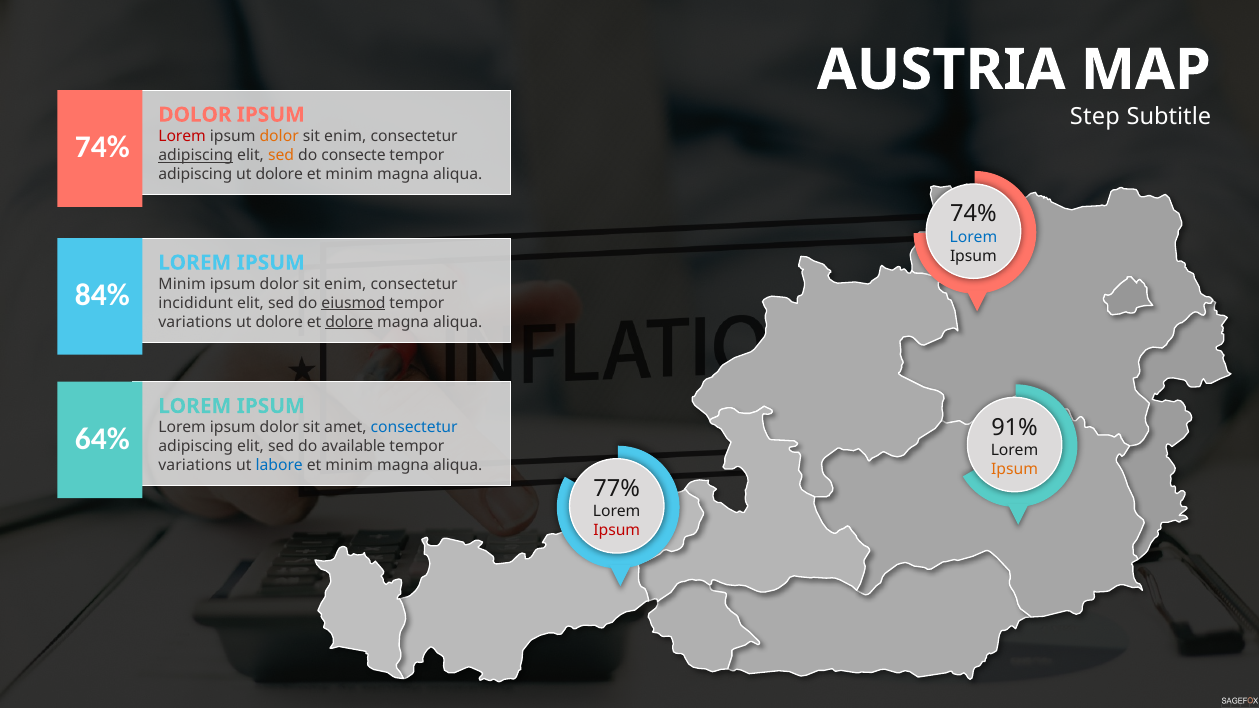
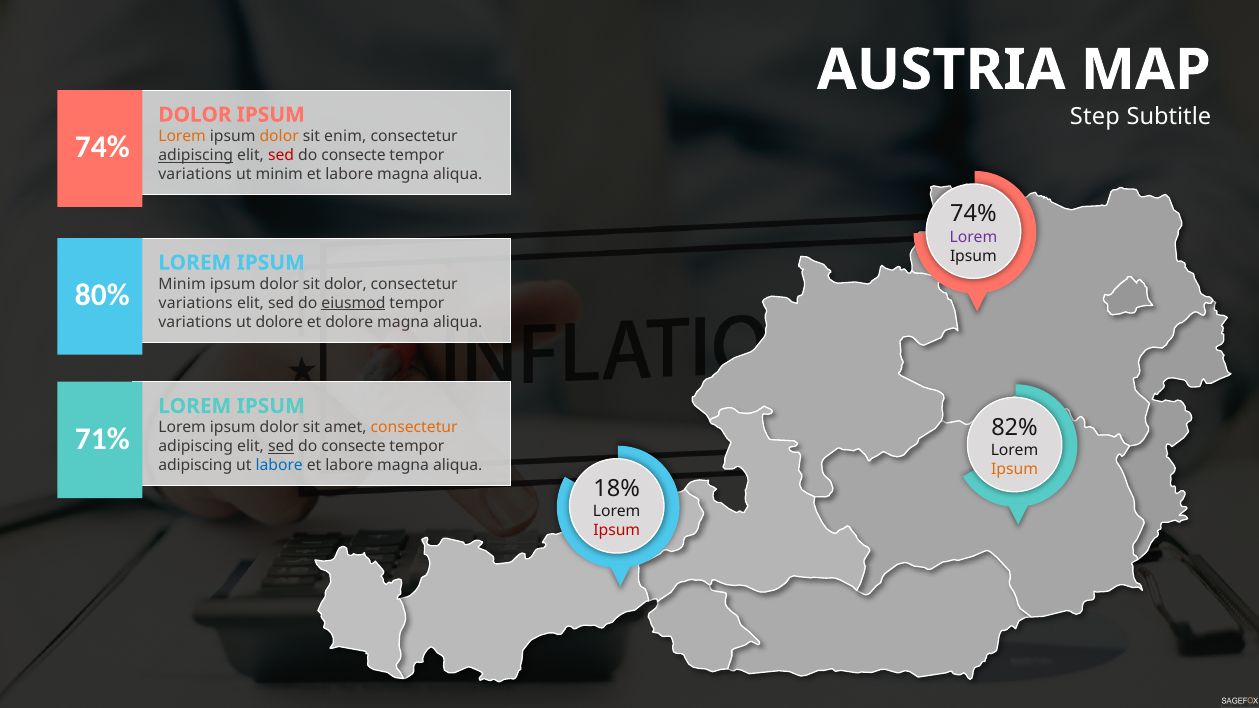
Lorem colour: red -> orange (182, 136)
sed colour: orange -> red (281, 155)
adipiscing: adipiscing -> variations (195, 174)
dolore: dolore -> minim (279, 174)
minim: minim -> labore (349, 174)
Lorem colour: blue -> purple (973, 237)
enim: enim -> dolor (345, 284)
84%: 84% -> 80% (102, 295)
incididunt: incididunt -> variations (196, 303)
dolore underline: present -> none (349, 322)
91%: 91% -> 82% (1015, 427)
consectetur colour: blue -> orange (414, 428)
64%: 64% -> 71% (102, 439)
sed underline: none -> present (281, 447)
available: available -> consecte (354, 447)
variations: variations -> adipiscing (195, 466)
minim: minim -> labore (349, 466)
77%: 77% -> 18% (617, 489)
